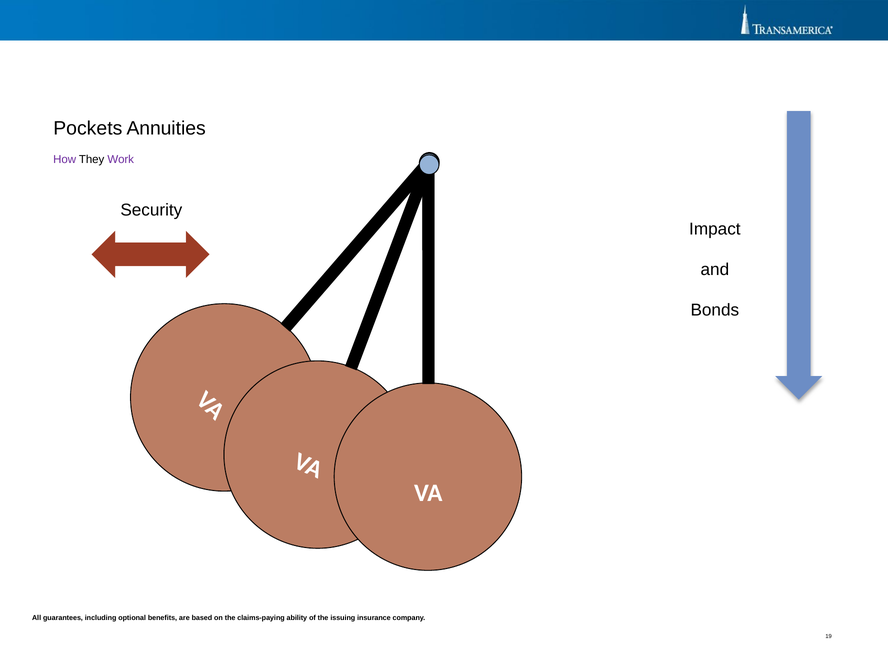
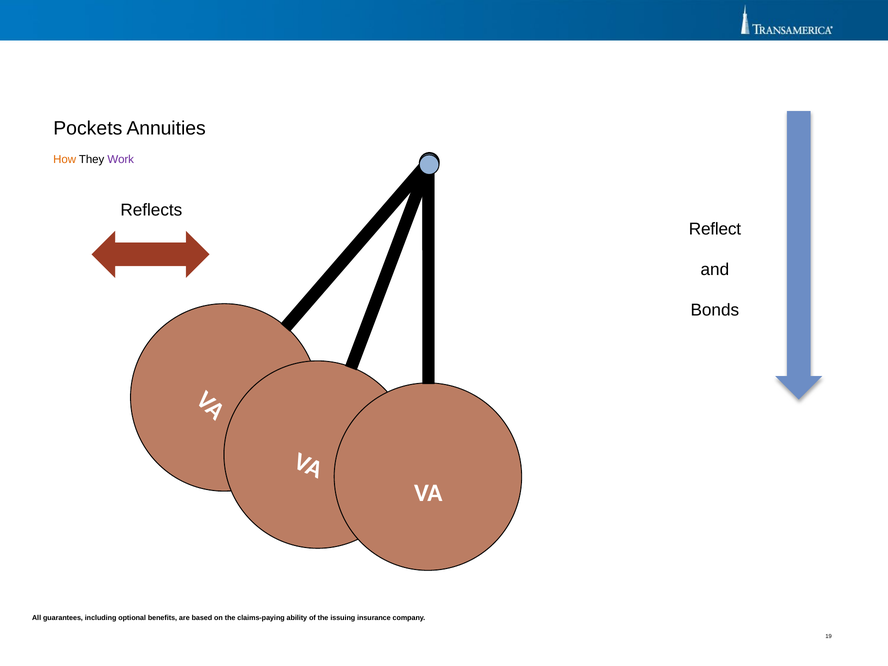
How colour: purple -> orange (65, 160)
Security: Security -> Reflects (151, 210)
Impact: Impact -> Reflect (715, 229)
